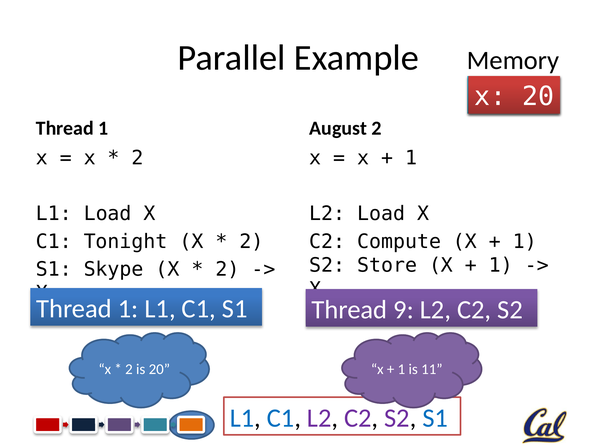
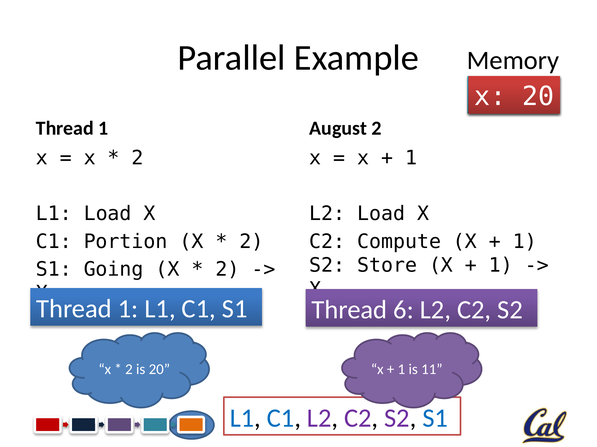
Tonight: Tonight -> Portion (126, 242)
Skype: Skype -> Going (114, 270)
9: 9 -> 6 (404, 310)
